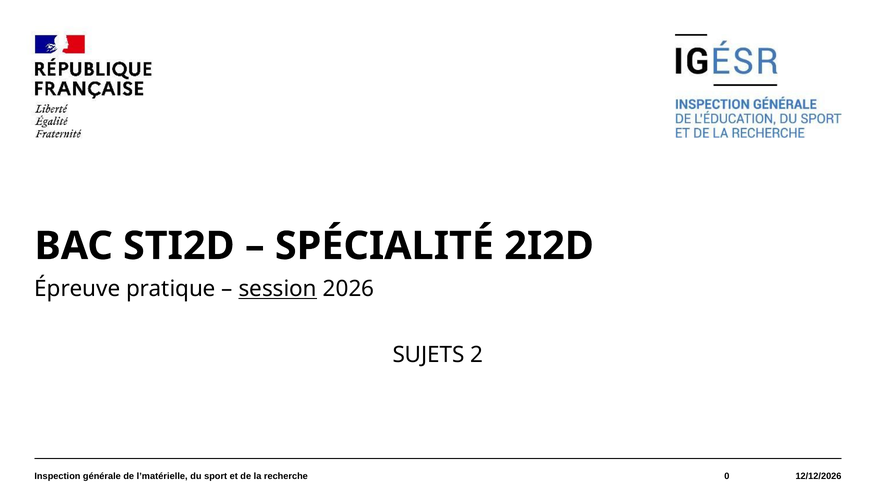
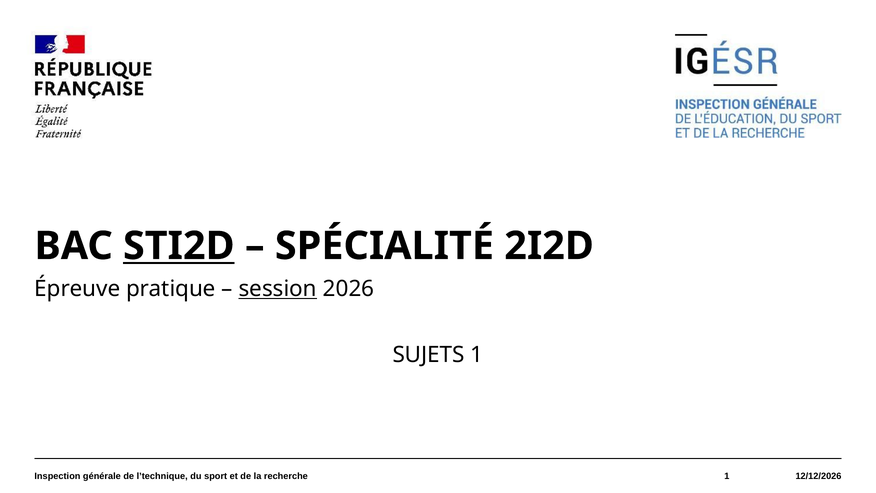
STI2D underline: none -> present (179, 246)
SUJETS 2: 2 -> 1 (477, 355)
l’matérielle: l’matérielle -> l’technique (162, 476)
recherche 0: 0 -> 1 (727, 476)
